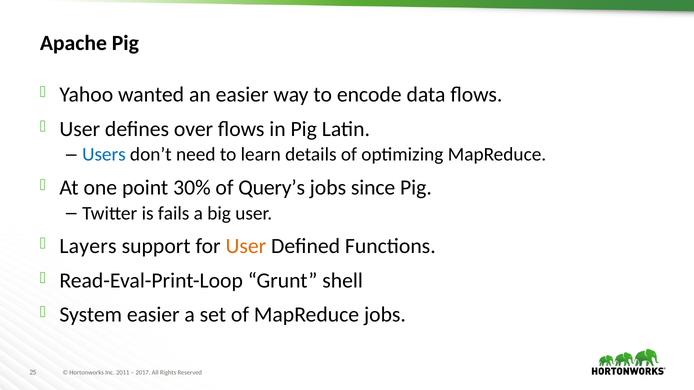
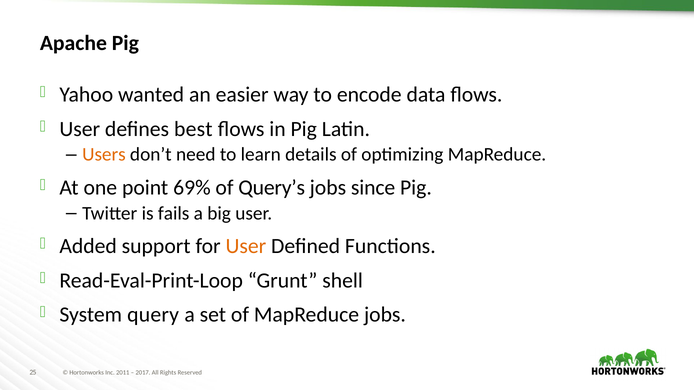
over: over -> best (193, 129)
Users colour: blue -> orange (104, 155)
30%: 30% -> 69% (192, 188)
Layers: Layers -> Added (88, 246)
System easier: easier -> query (153, 315)
